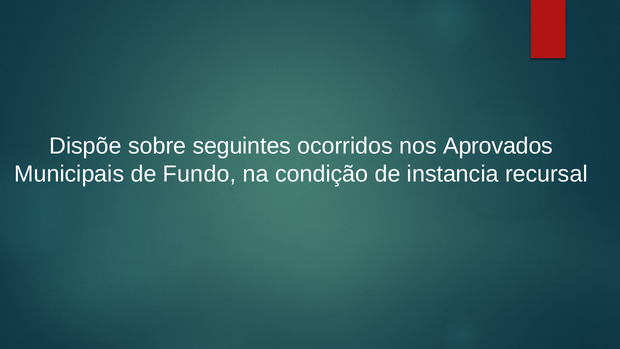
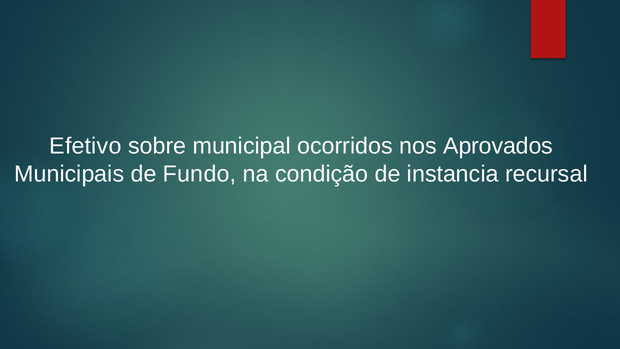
Dispõe: Dispõe -> Efetivo (85, 146)
seguintes: seguintes -> municipal (242, 146)
